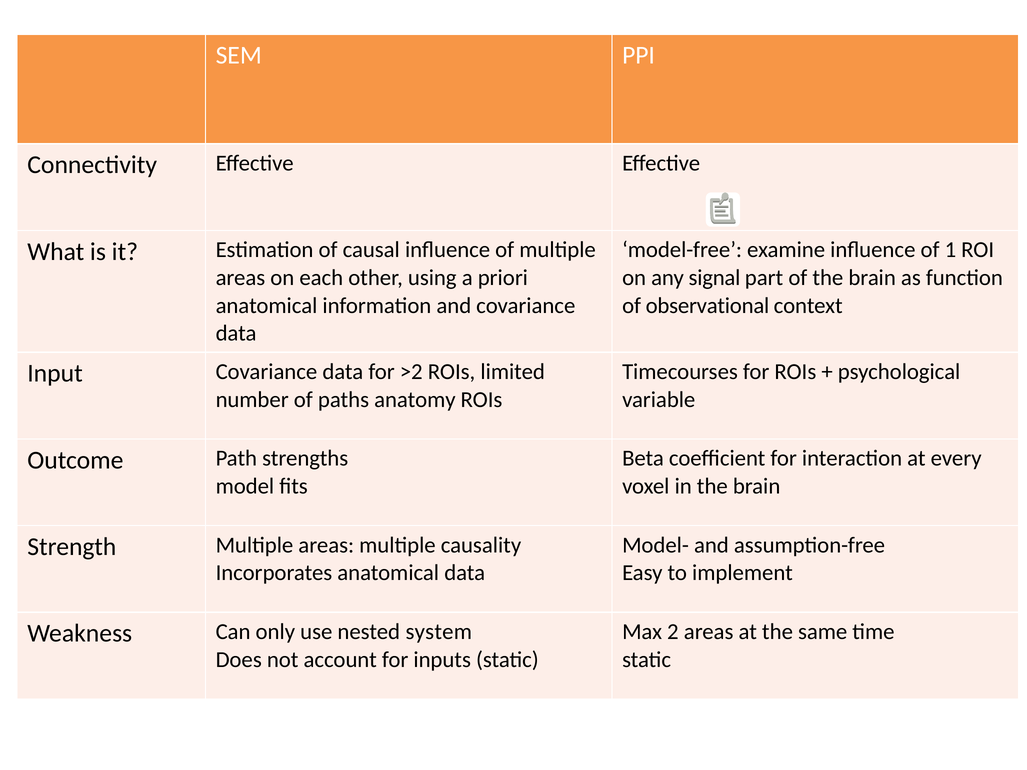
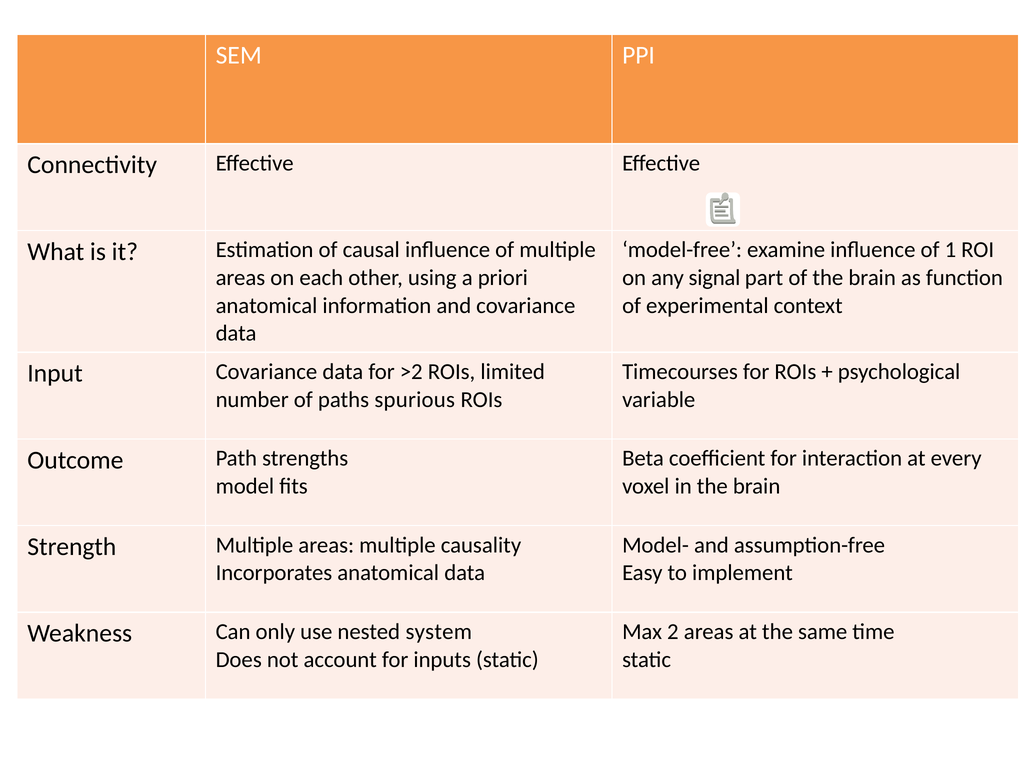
observational: observational -> experimental (707, 306)
anatomy: anatomy -> spurious (415, 400)
